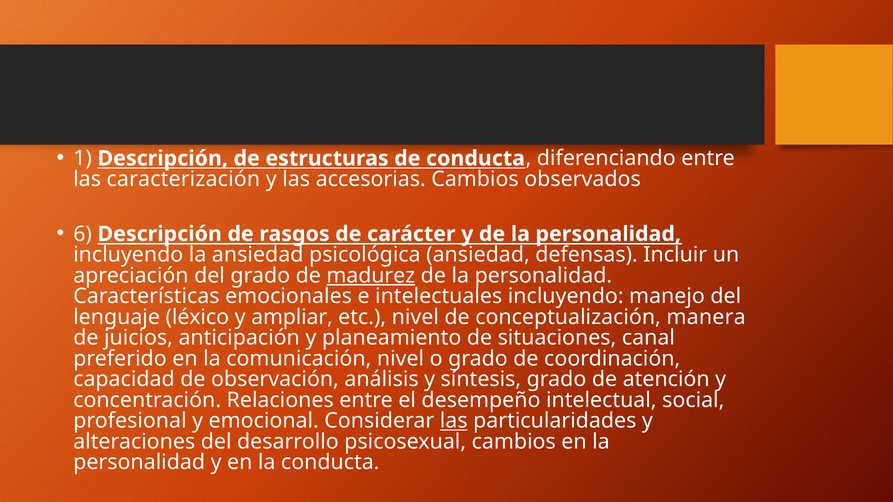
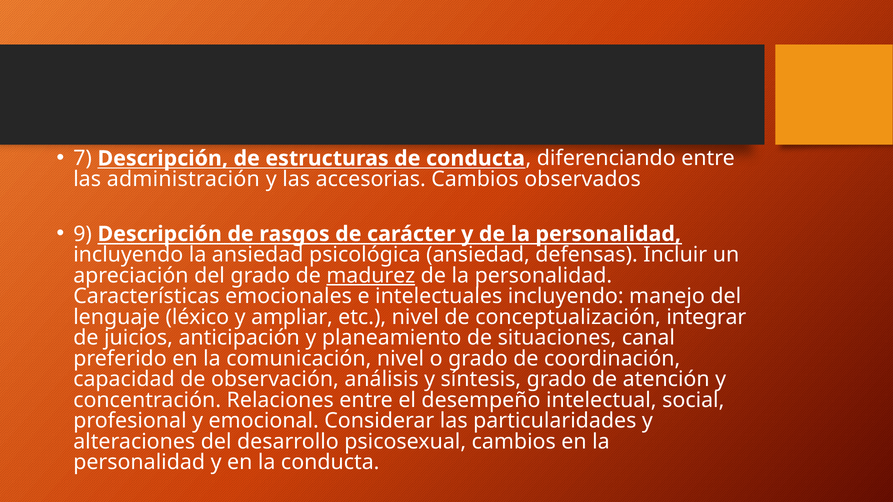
1: 1 -> 7 (83, 159)
caracterización: caracterización -> administración (183, 179)
6: 6 -> 9 (83, 234)
manera: manera -> integrar (706, 317)
las underline: present -> none (454, 421)
